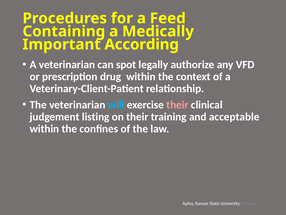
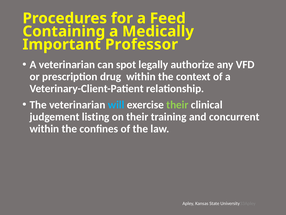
According: According -> Professor (142, 44)
their colour: pink -> light green (177, 104)
acceptable: acceptable -> concurrent (234, 117)
